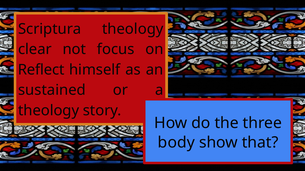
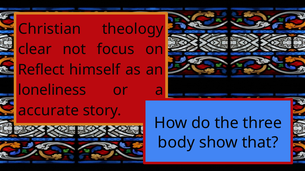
Scriptura: Scriptura -> Christian (50, 29)
sustained: sustained -> loneliness (52, 90)
theology: theology -> accurate (48, 111)
